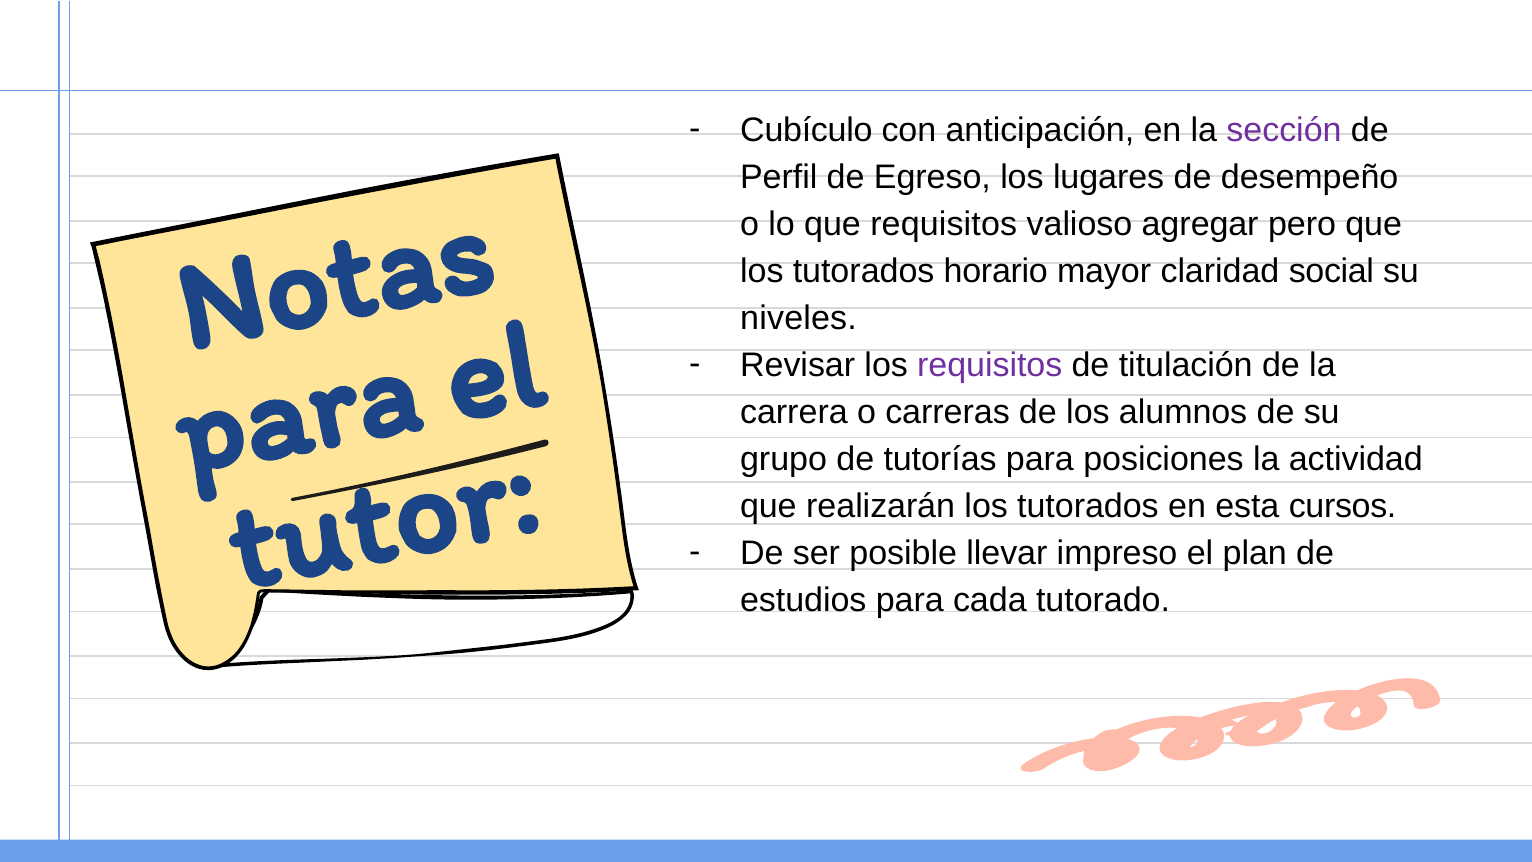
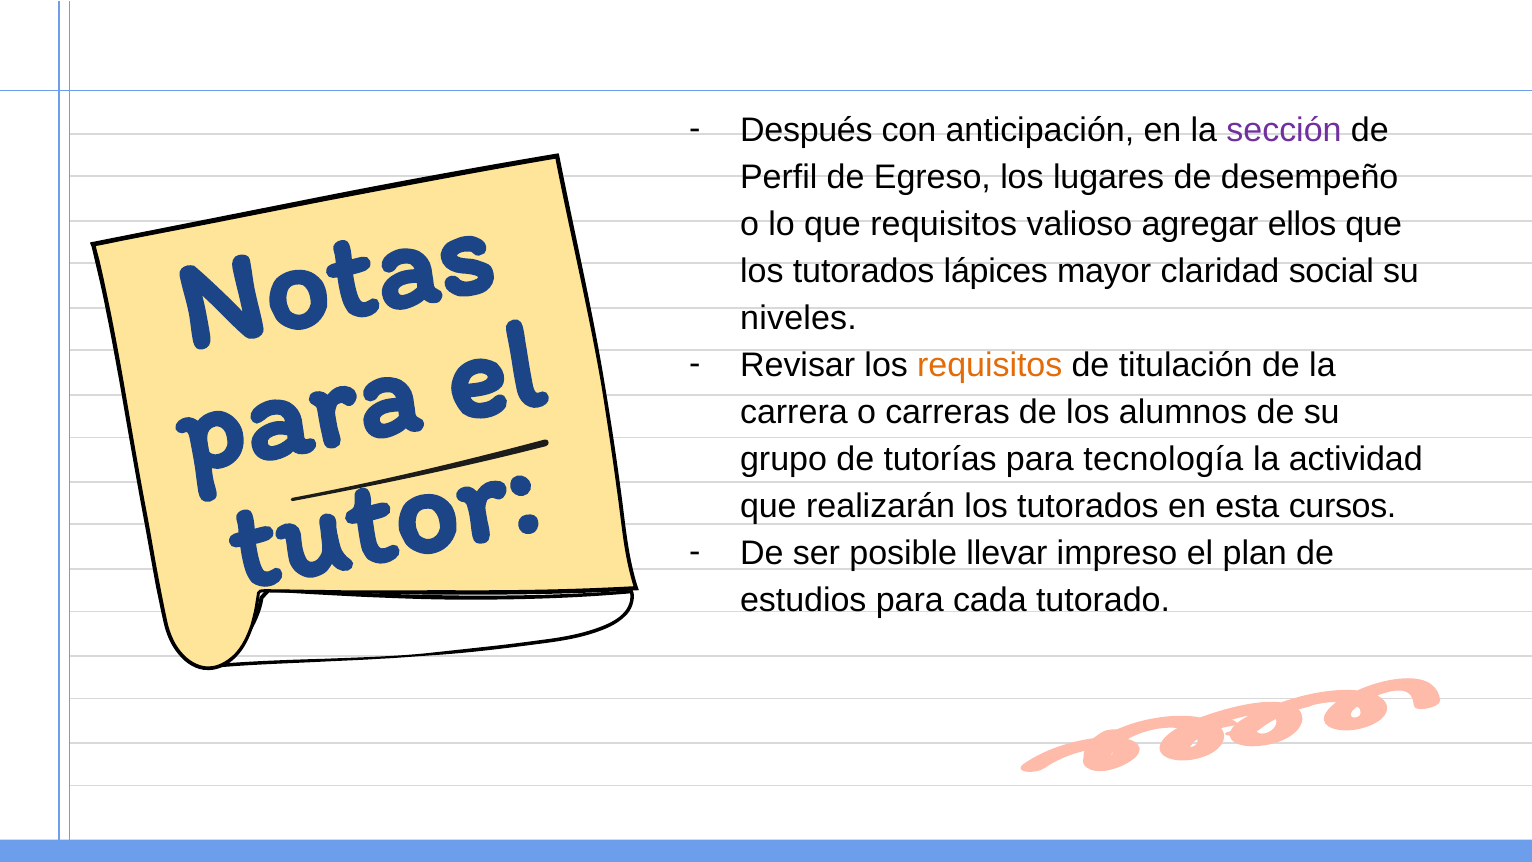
Cubículo: Cubículo -> Después (806, 130)
pero: pero -> ellos (1302, 224)
horario: horario -> lápices (996, 271)
requisitos colour: purple -> orange (990, 365)
posiciones: posiciones -> tecnología (1163, 459)
